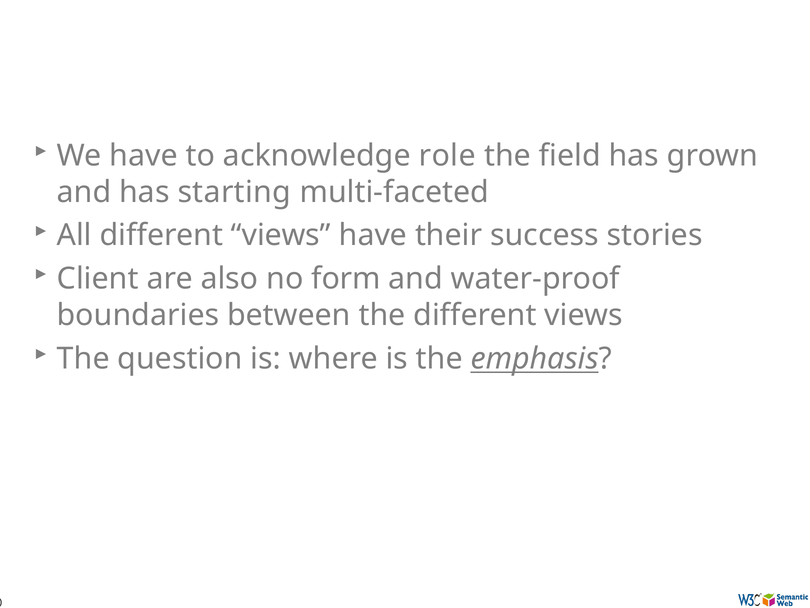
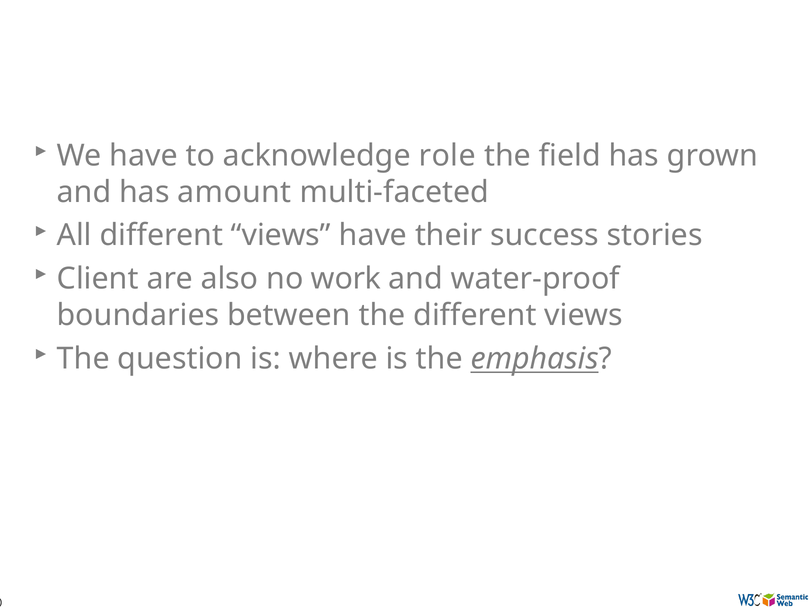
starting: starting -> amount (234, 192)
form: form -> work (346, 278)
